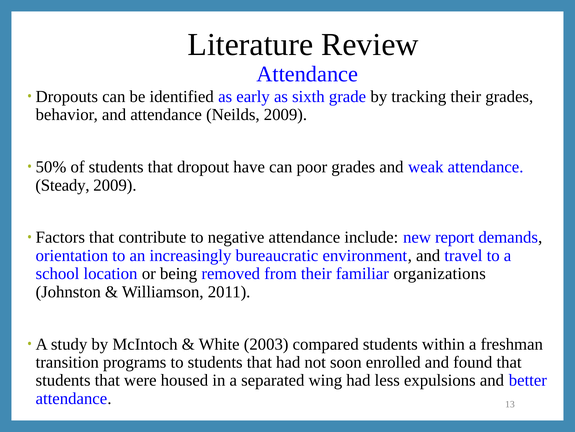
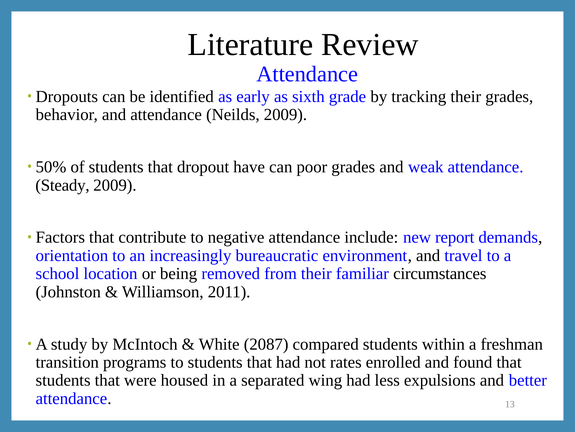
organizations: organizations -> circumstances (440, 273)
2003: 2003 -> 2087 (266, 344)
soon: soon -> rates (346, 362)
